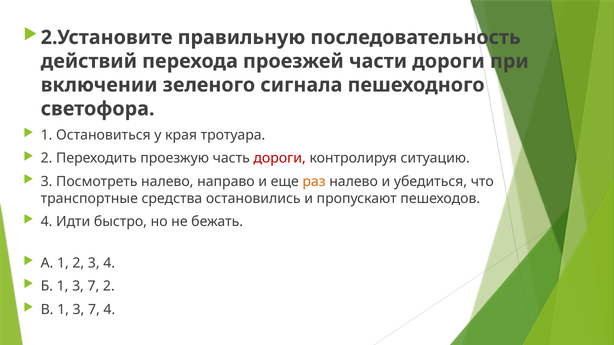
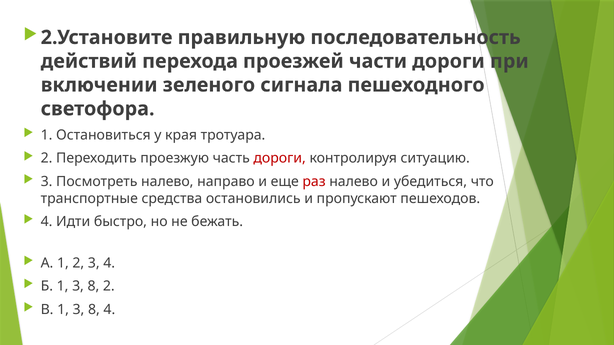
раз colour: orange -> red (314, 182)
Б 1 3 7: 7 -> 8 (93, 286)
В 1 3 7: 7 -> 8 (94, 310)
